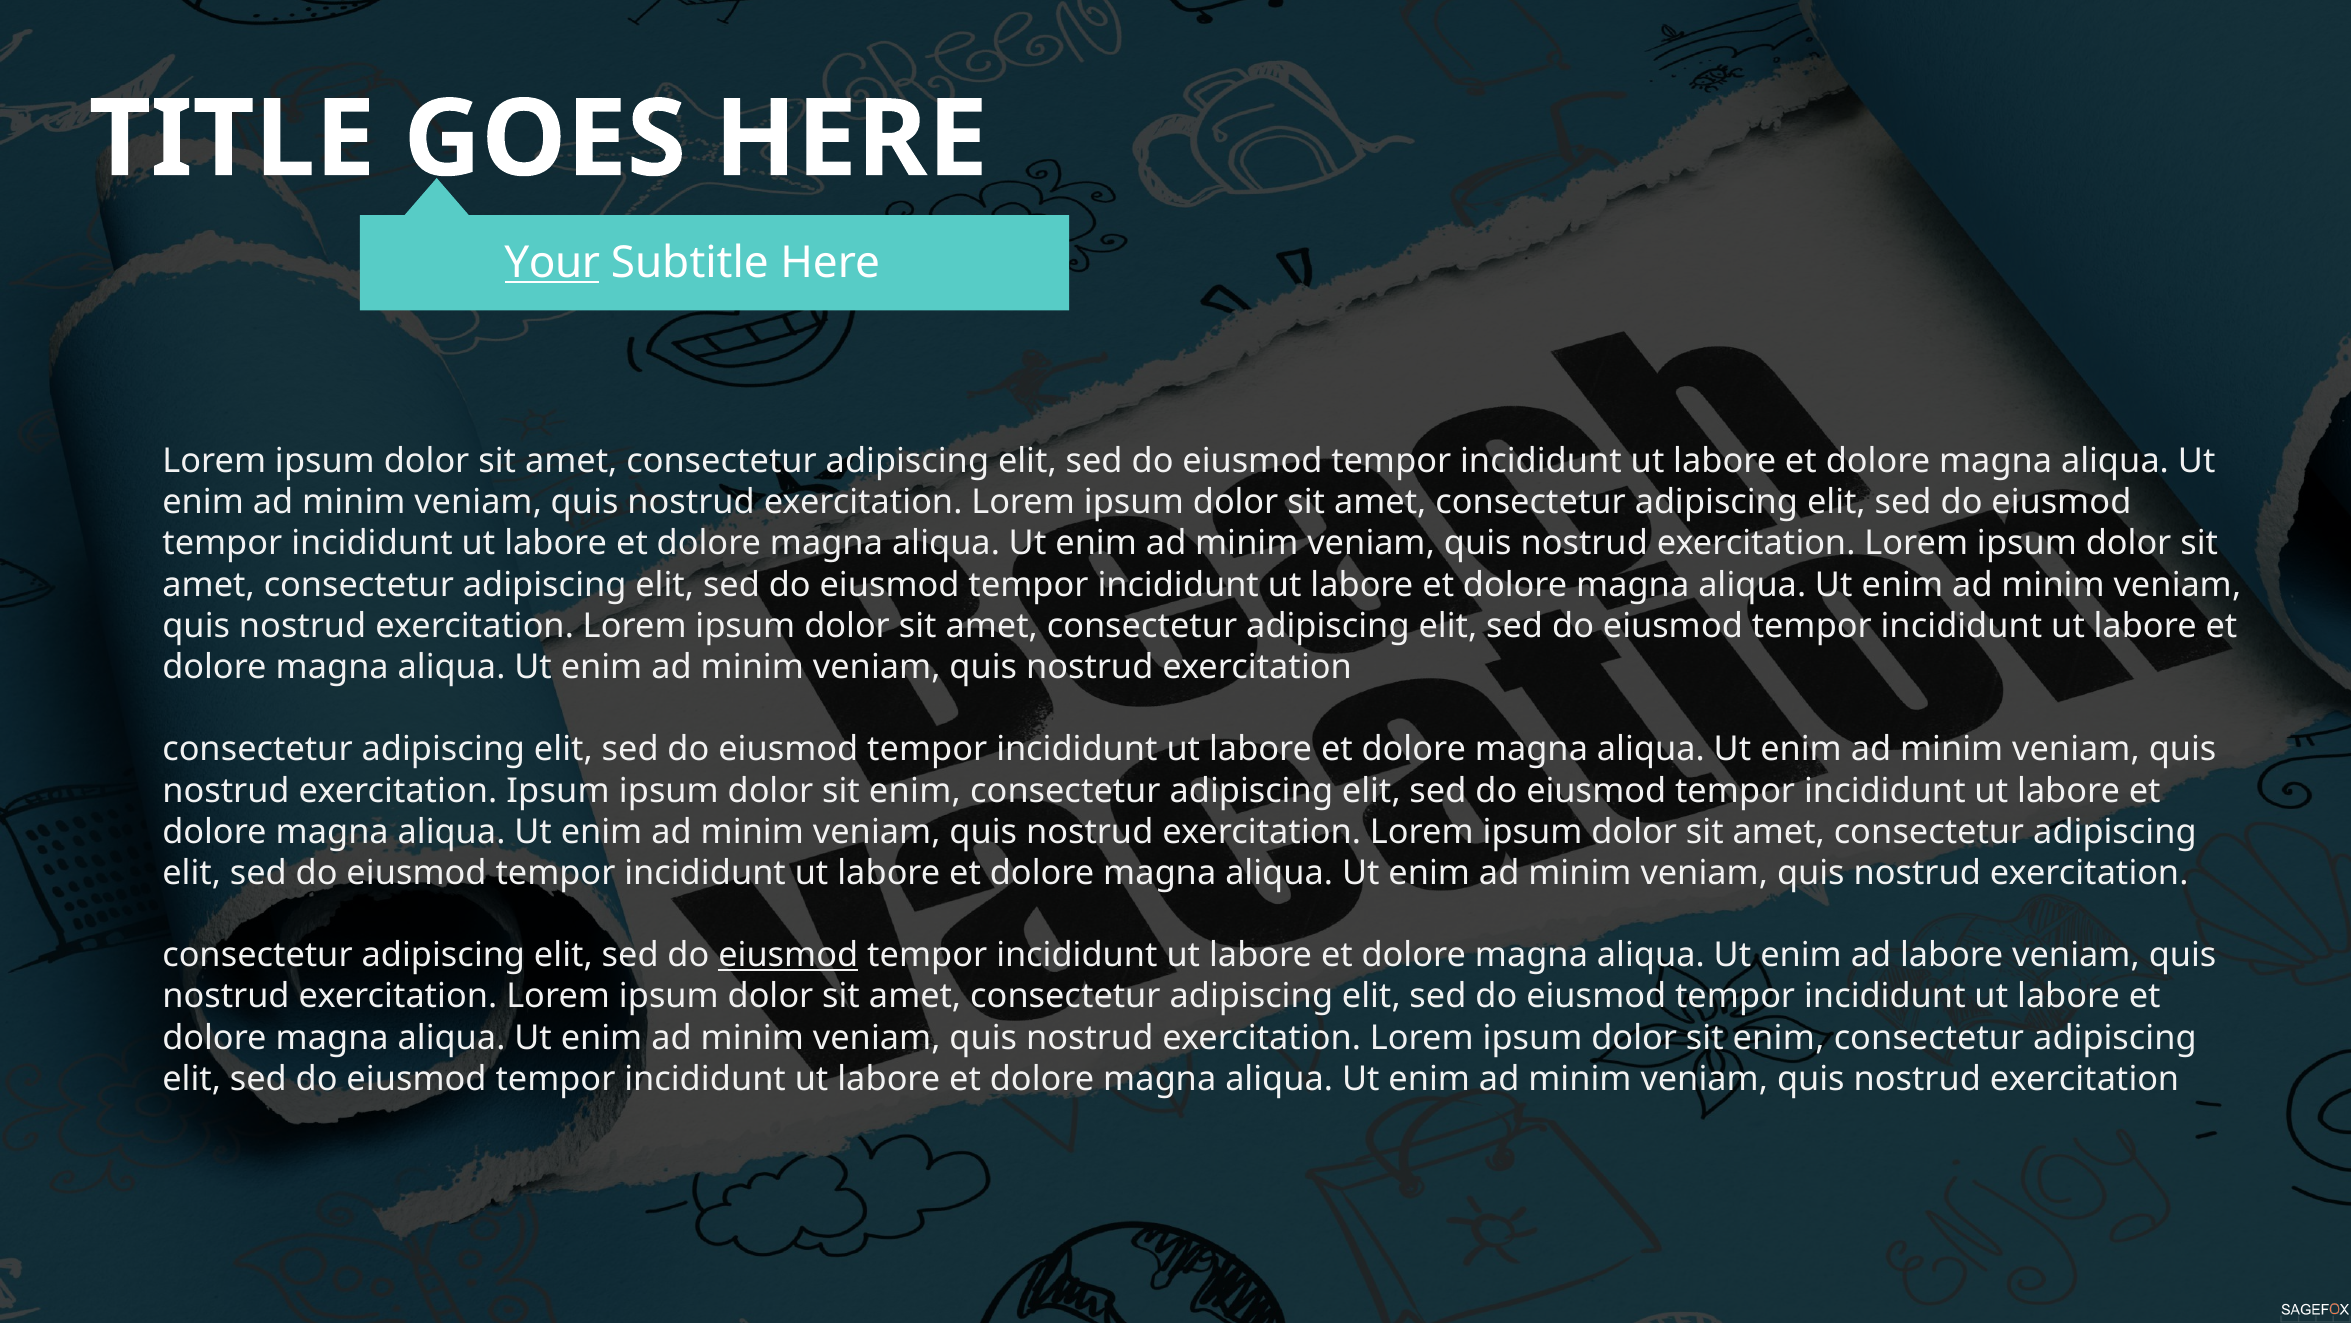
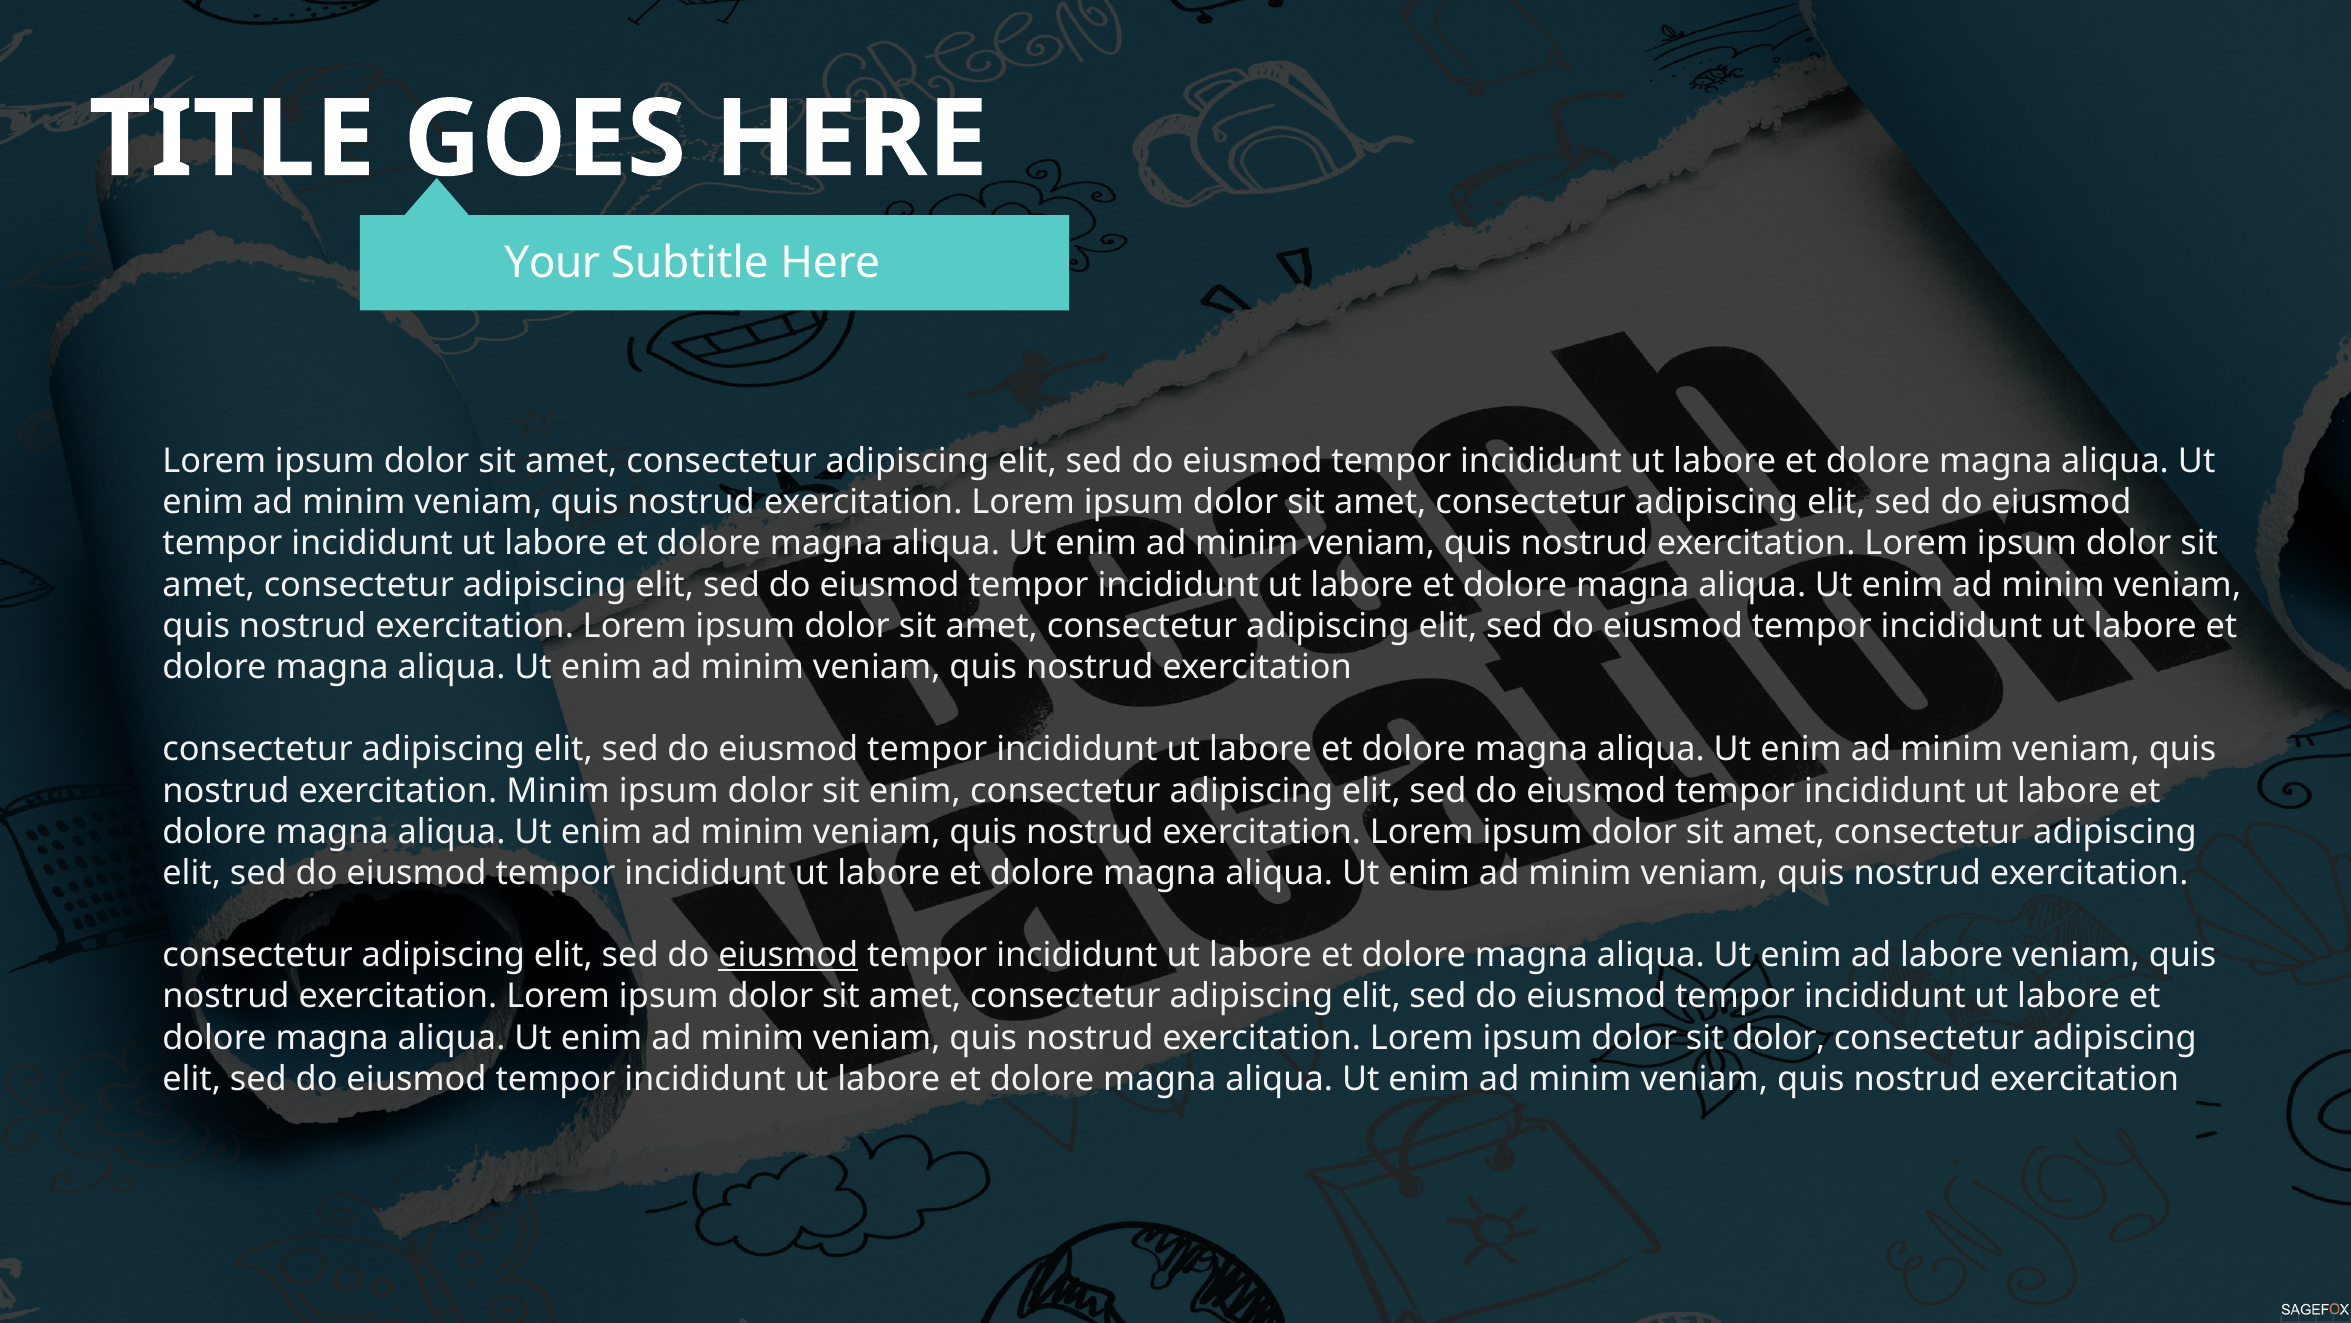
Your underline: present -> none (552, 263)
exercitation Ipsum: Ipsum -> Minim (558, 790)
enim: enim -> dolor (1779, 1037)
